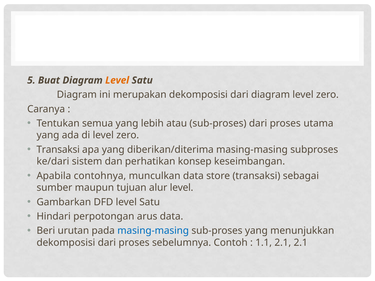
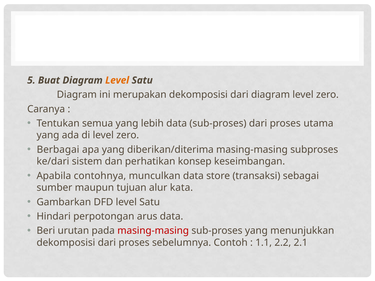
lebih atau: atau -> data (177, 123)
Transaksi: Transaksi -> Berbagai (58, 150)
alur level: level -> kata (181, 188)
masing-masing colour: blue -> red (153, 231)
1.1 2.1: 2.1 -> 2.2 (283, 243)
